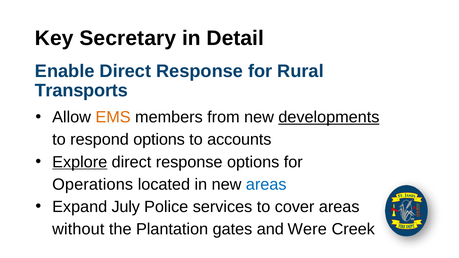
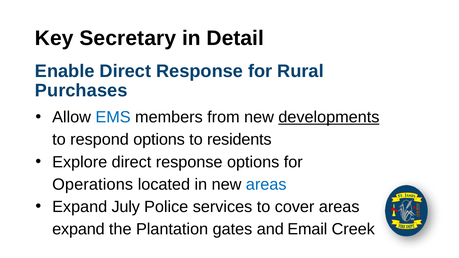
Transports: Transports -> Purchases (81, 91)
EMS colour: orange -> blue (113, 117)
accounts: accounts -> residents (239, 140)
Explore underline: present -> none (80, 162)
without: without -> expand (78, 229)
Were: Were -> Email (307, 229)
